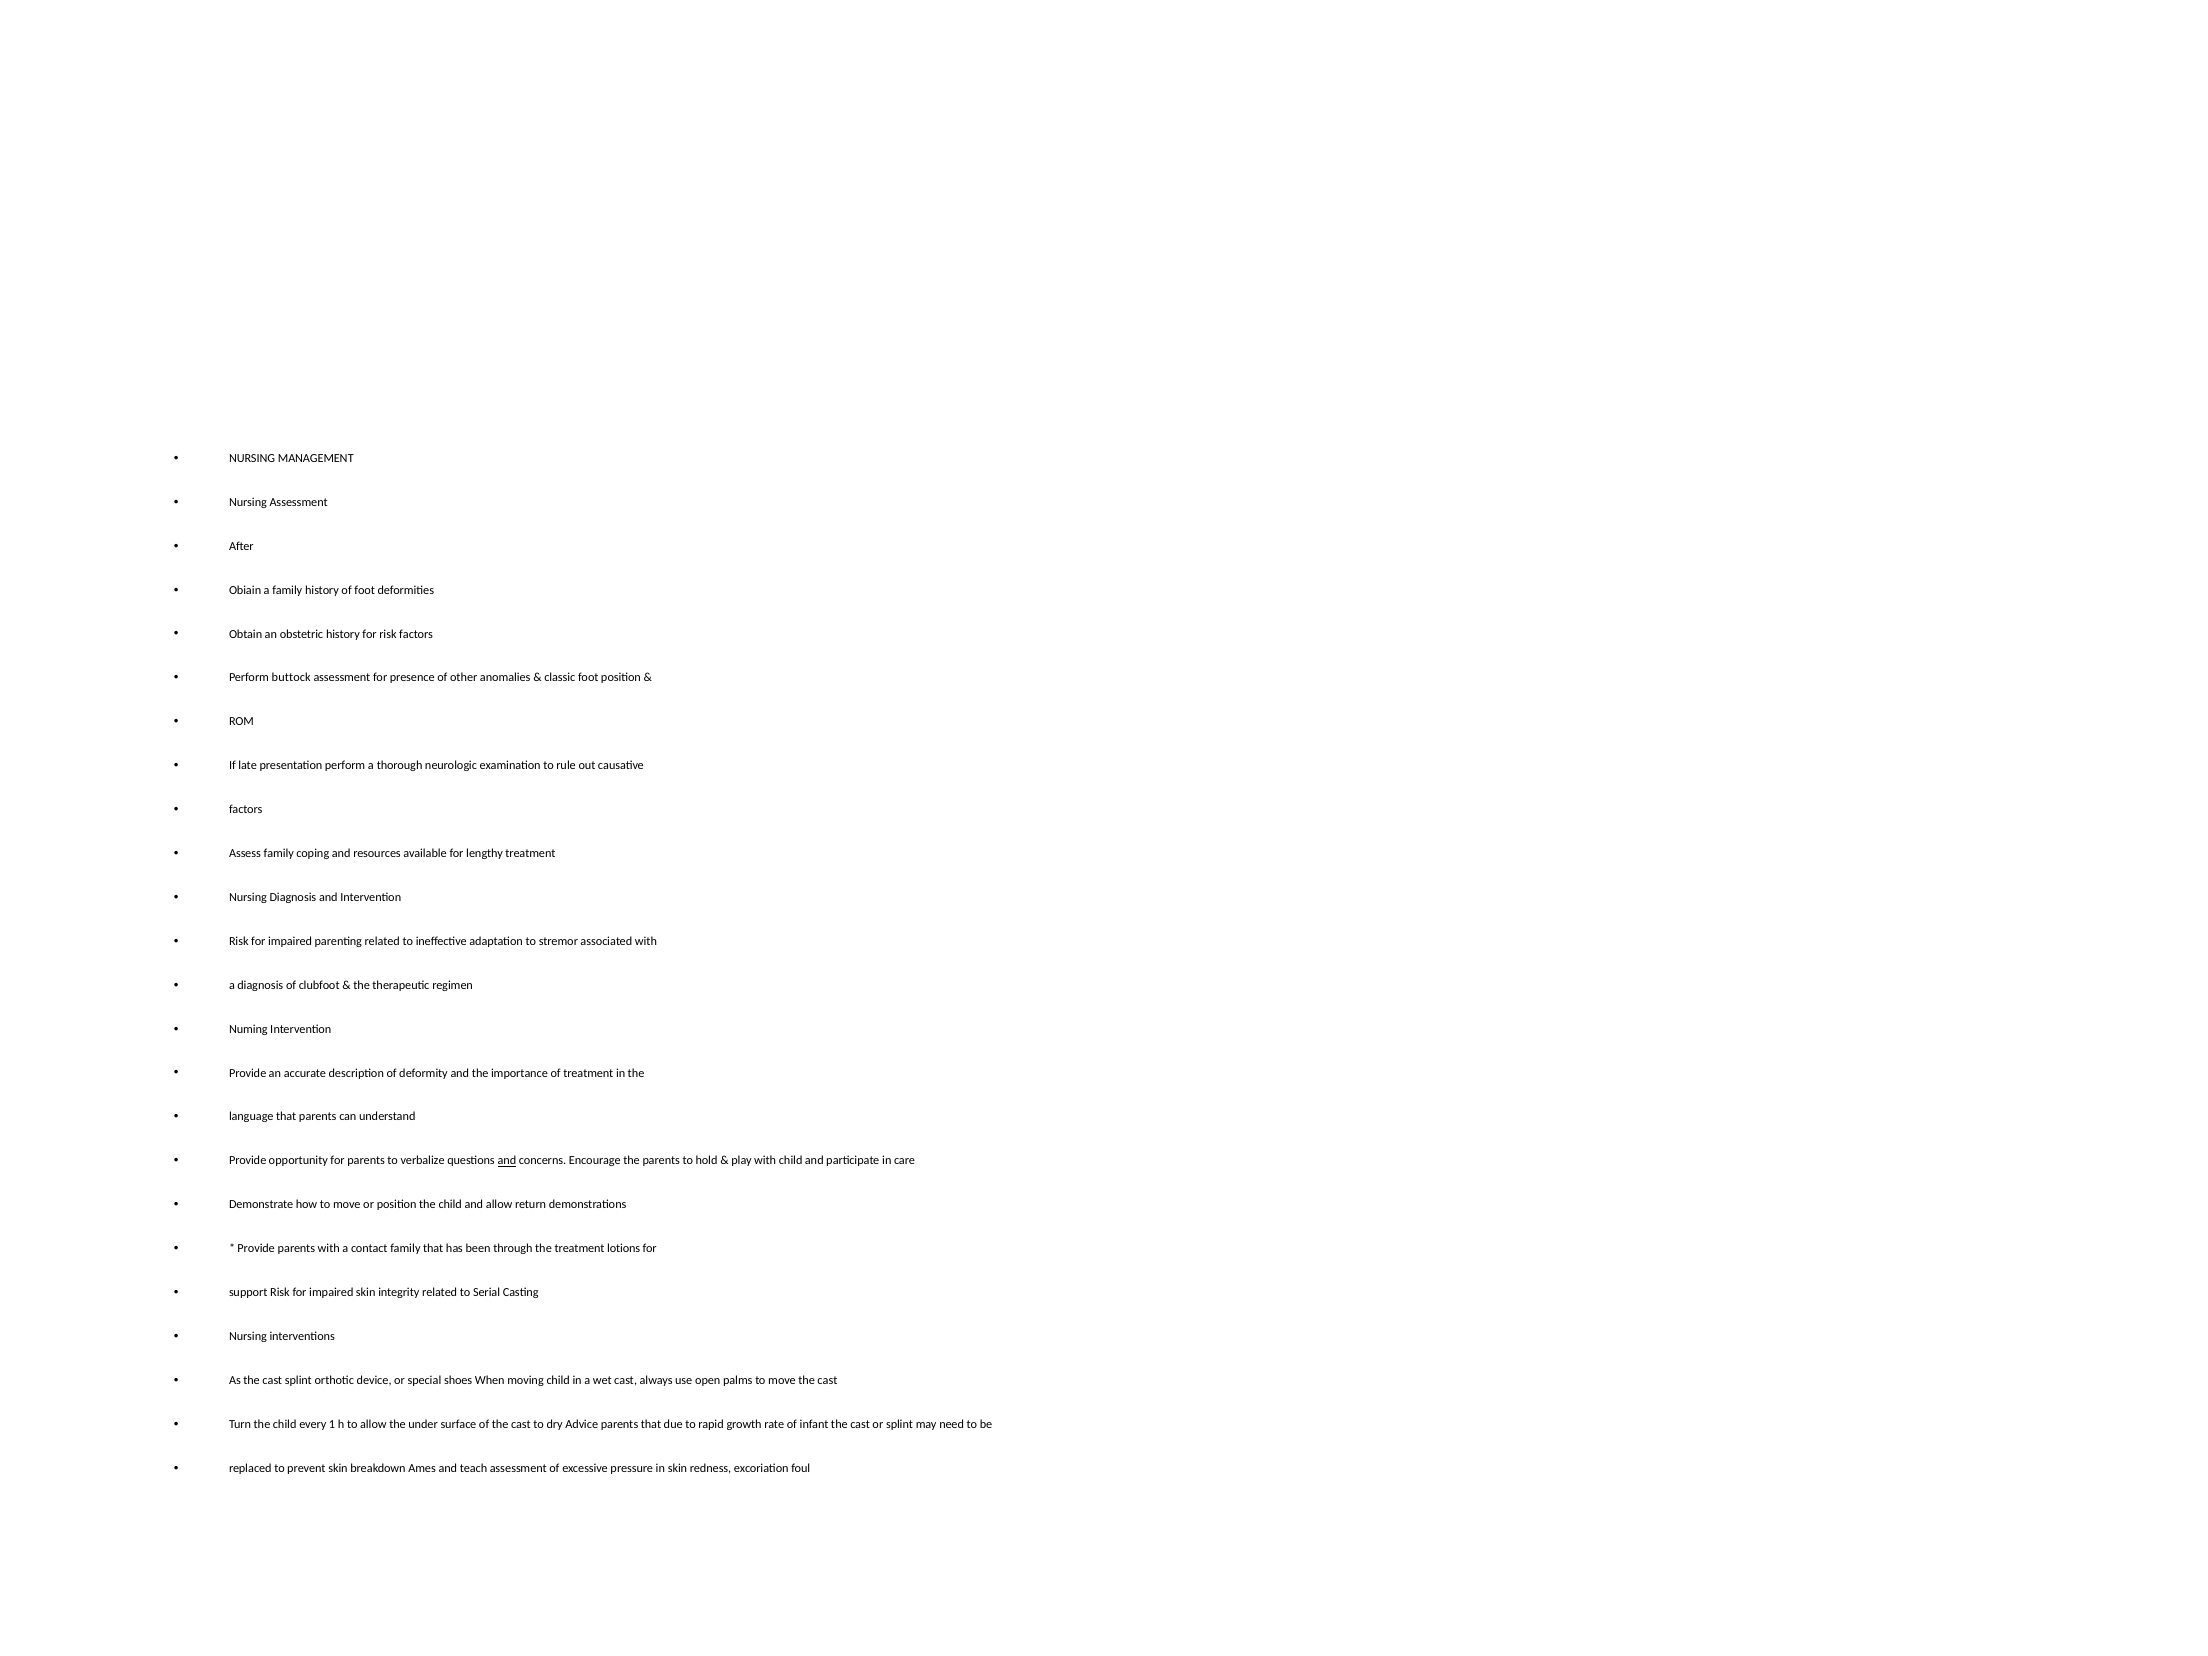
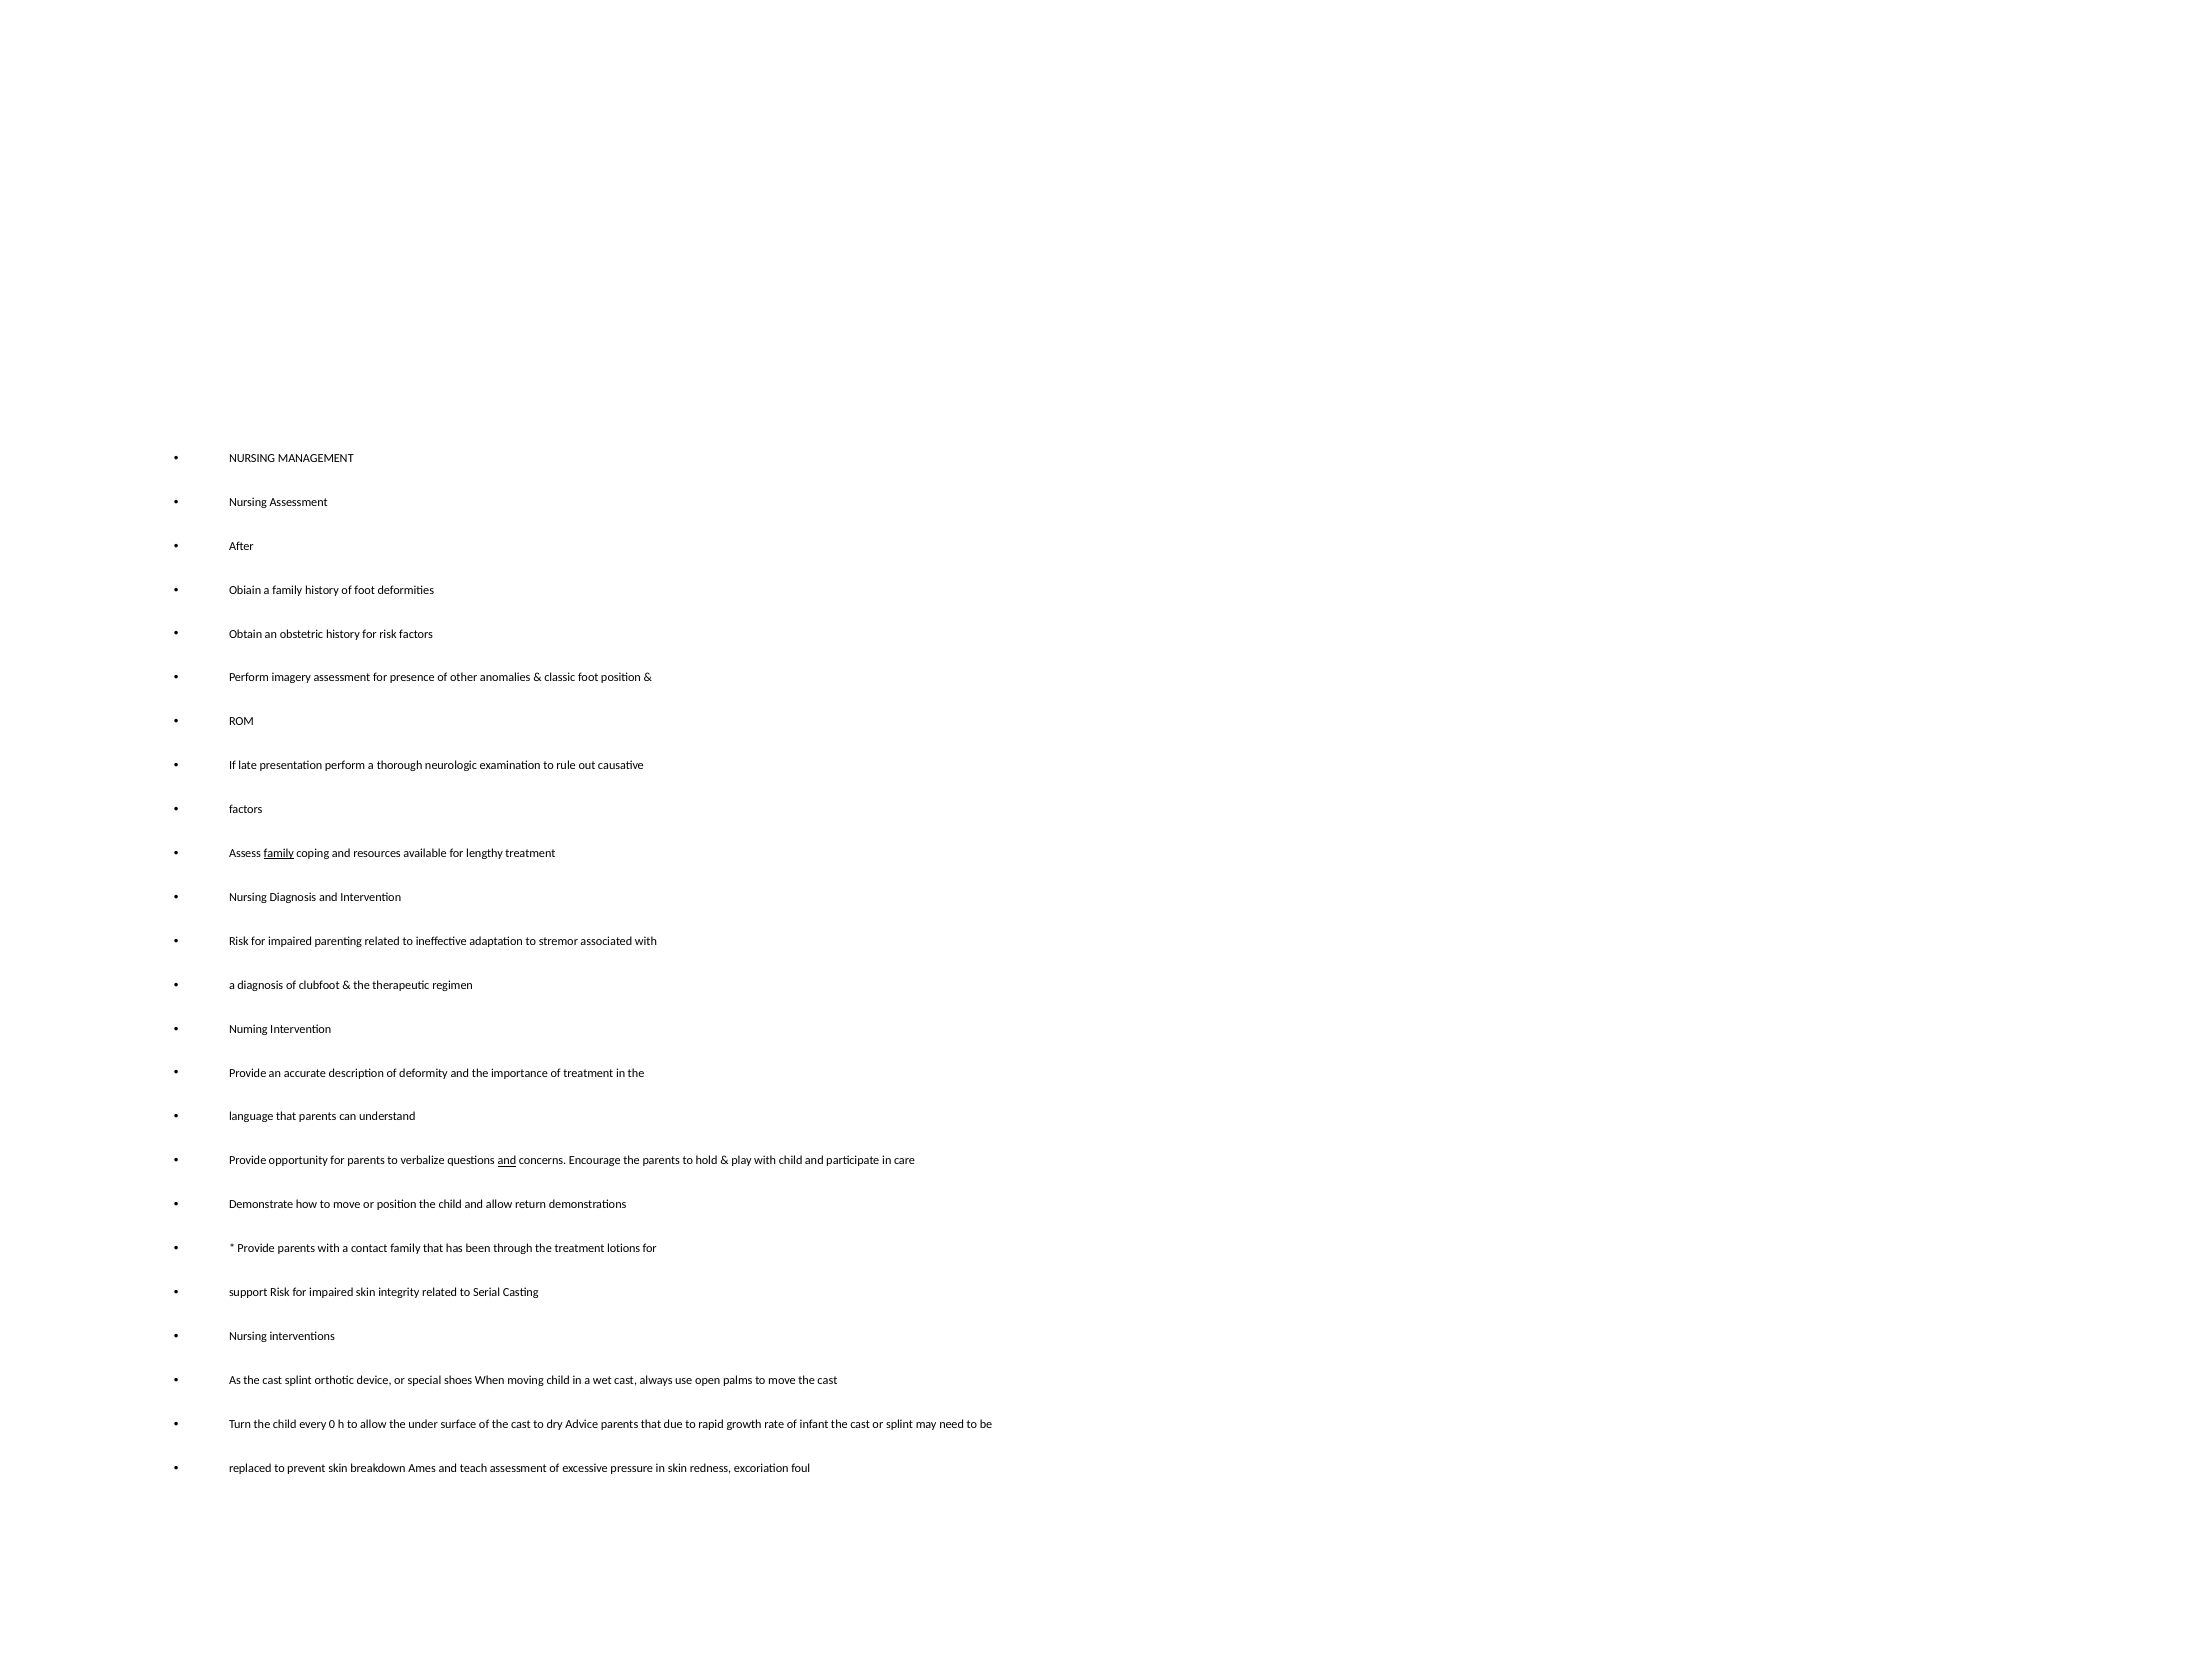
buttock: buttock -> imagery (291, 678)
family underline: none -> present (279, 854)
1: 1 -> 0 (332, 1424)
